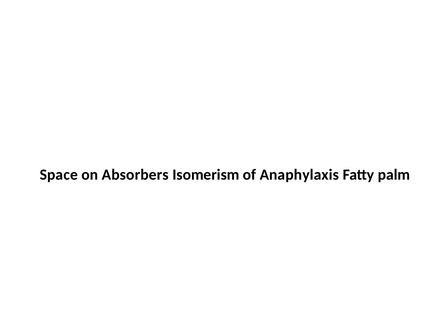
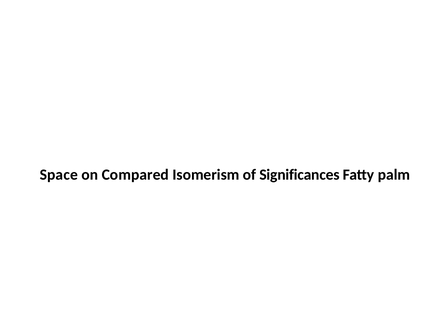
Absorbers: Absorbers -> Compared (135, 174)
Anaphylaxis: Anaphylaxis -> Significances (299, 174)
